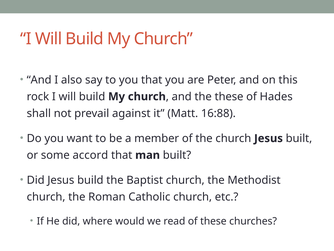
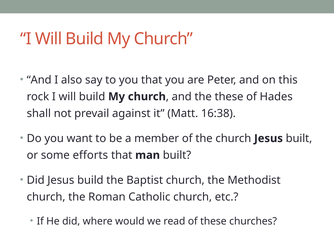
16:88: 16:88 -> 16:38 (218, 113)
accord: accord -> efforts (90, 155)
